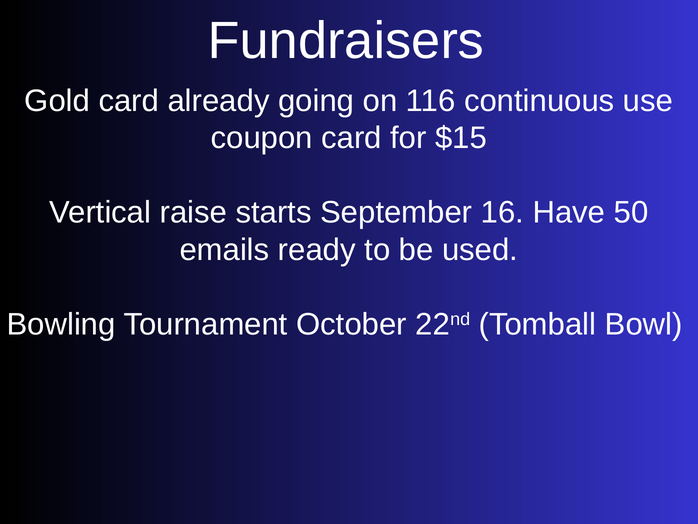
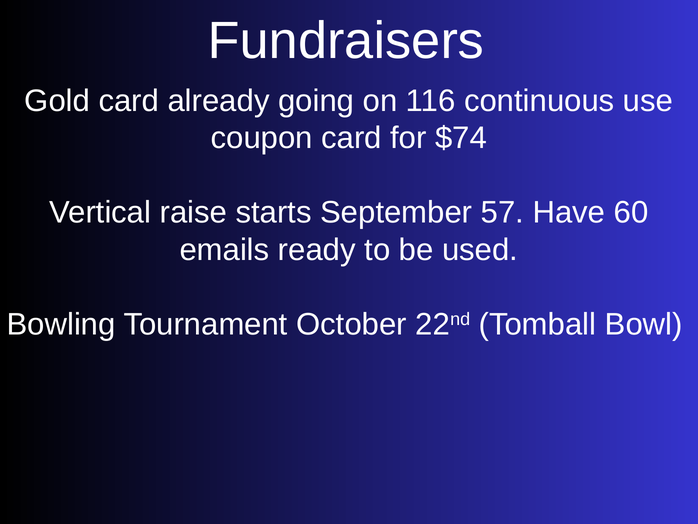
$15: $15 -> $74 (461, 138)
16: 16 -> 57 (502, 212)
50: 50 -> 60 (631, 212)
